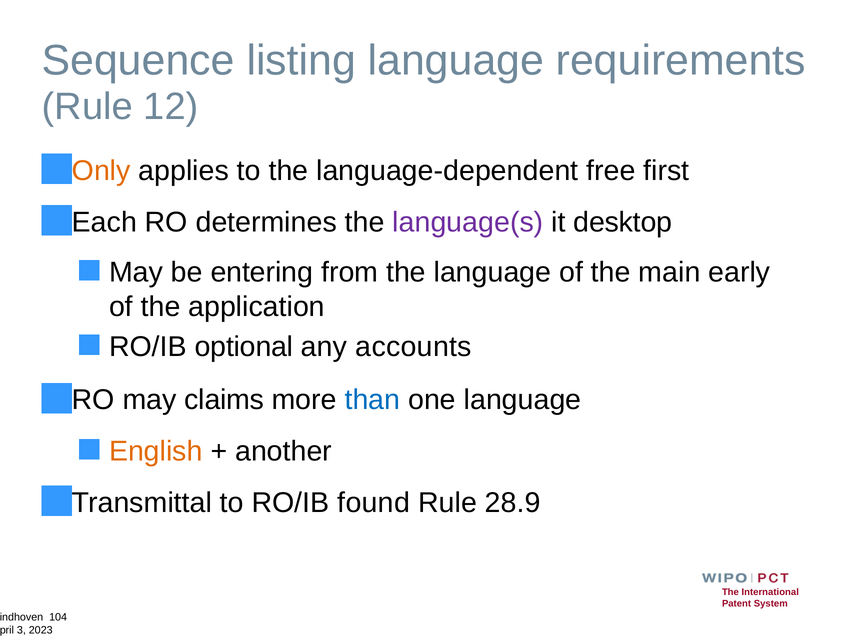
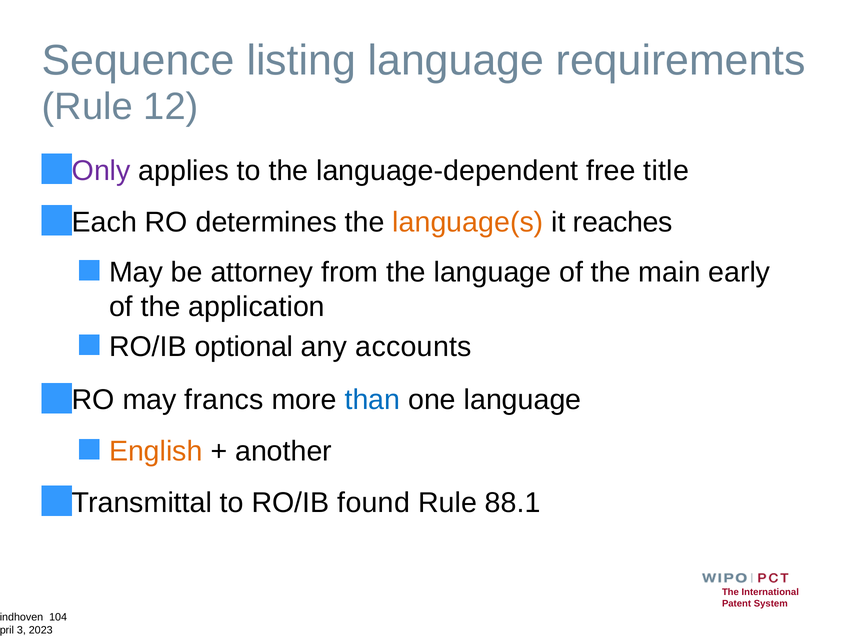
Only colour: orange -> purple (101, 171)
first: first -> title (666, 171)
language(s colour: purple -> orange (468, 222)
desktop: desktop -> reaches (623, 222)
entering: entering -> attorney (262, 272)
claims: claims -> francs (224, 400)
28.9: 28.9 -> 88.1 (513, 503)
